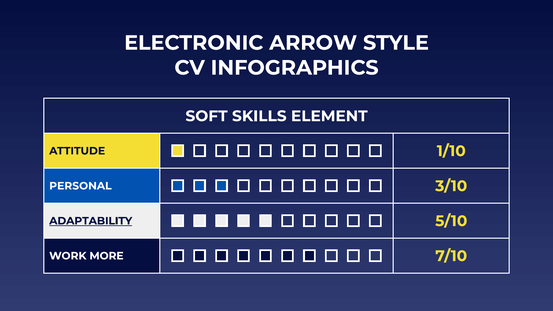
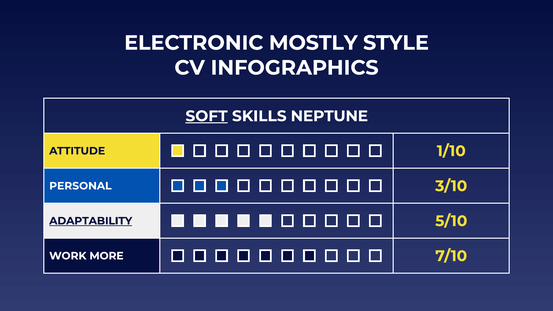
ARROW: ARROW -> MOSTLY (313, 43)
SOFT underline: none -> present (207, 116)
ELEMENT: ELEMENT -> NEPTUNE (329, 116)
